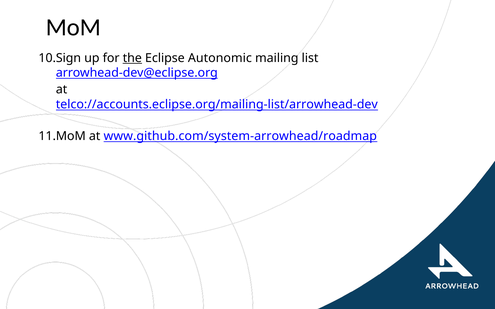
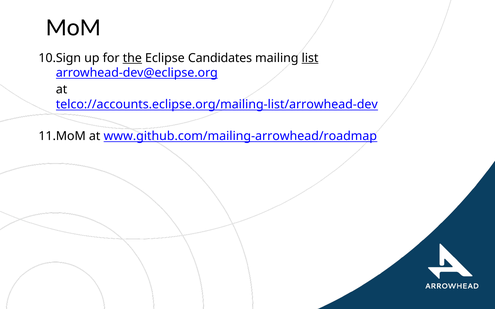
Autonomic: Autonomic -> Candidates (220, 58)
list underline: none -> present (310, 58)
www.github.com/system-arrowhead/roadmap: www.github.com/system-arrowhead/roadmap -> www.github.com/mailing-arrowhead/roadmap (240, 136)
